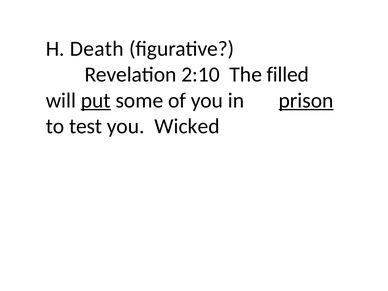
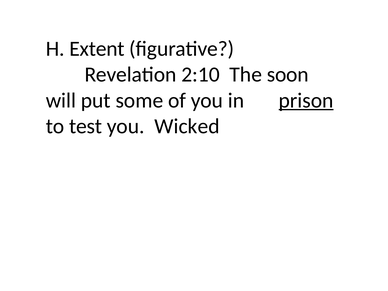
Death: Death -> Extent (97, 49)
filled: filled -> soon (288, 75)
put underline: present -> none (96, 100)
